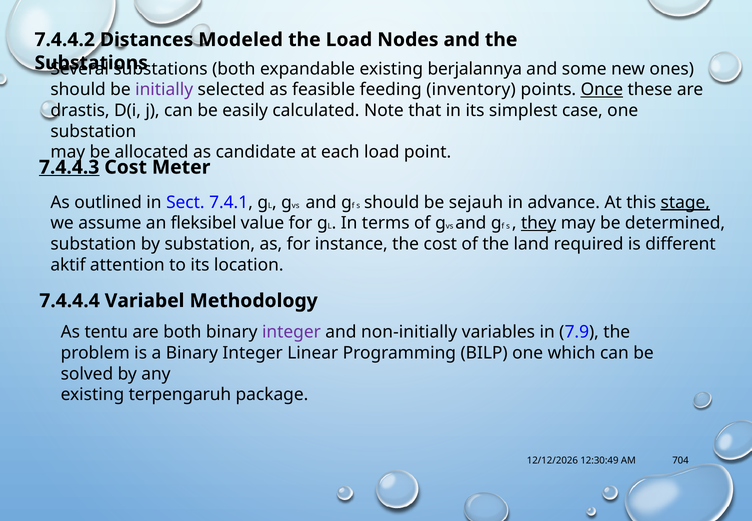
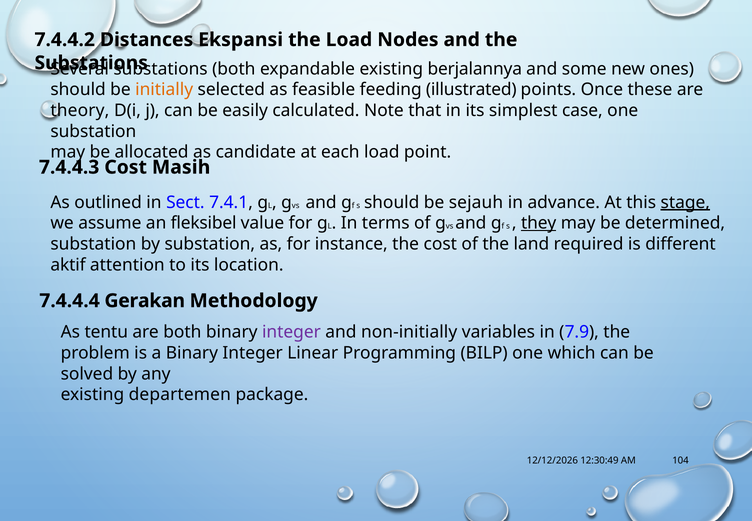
Modeled: Modeled -> Ekspansi (241, 40)
initially colour: purple -> orange (164, 90)
inventory: inventory -> illustrated (471, 90)
Once underline: present -> none (602, 90)
drastis: drastis -> theory (80, 110)
7.4.4.3 underline: present -> none (69, 167)
Meter: Meter -> Masih (181, 167)
Variabel: Variabel -> Gerakan (145, 301)
terpengaruh: terpengaruh -> departemen (180, 394)
704: 704 -> 104 (681, 460)
